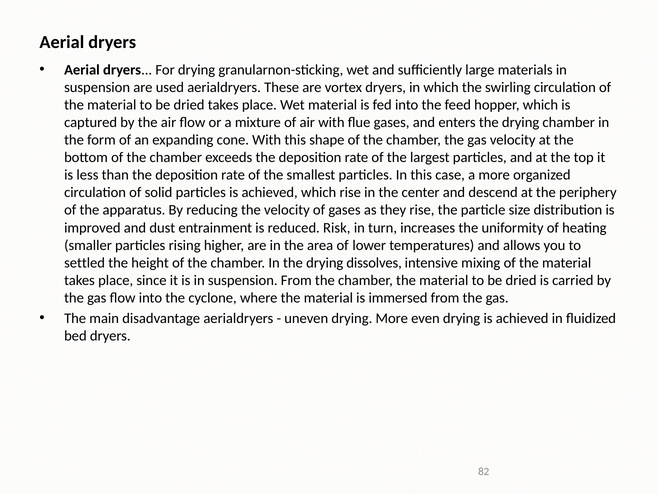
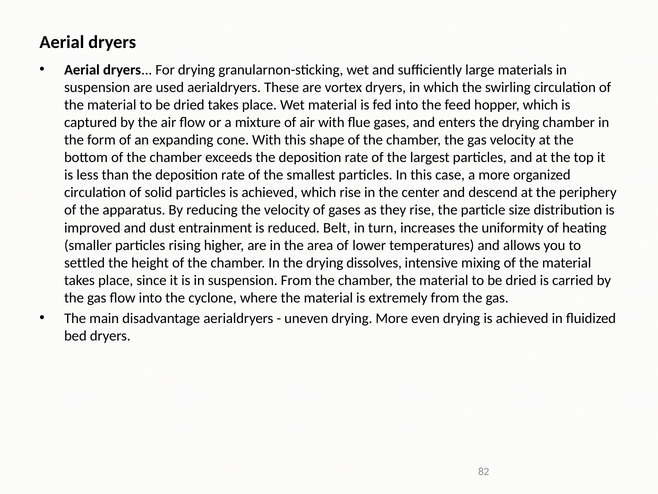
Risk: Risk -> Belt (337, 227)
immersed: immersed -> extremely (398, 298)
